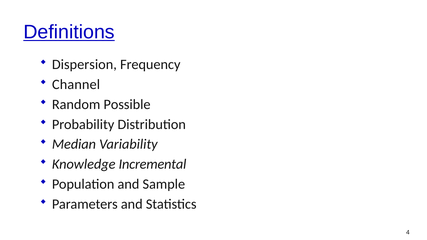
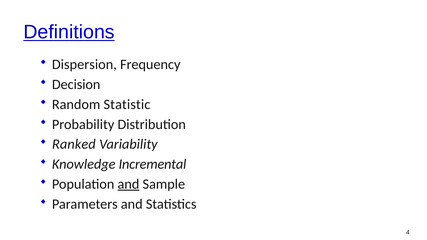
Channel: Channel -> Decision (76, 85)
Possible: Possible -> Statistic (127, 104)
Median: Median -> Ranked (74, 144)
and underline: none -> present (128, 184)
